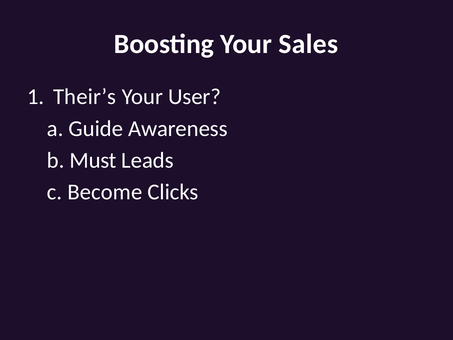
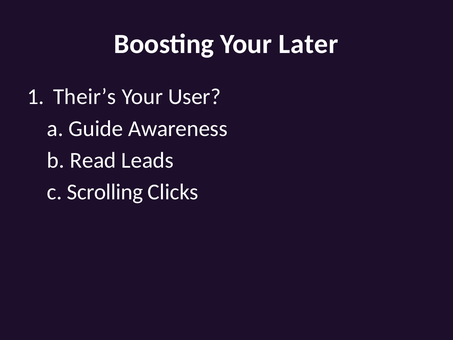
Sales: Sales -> Later (308, 44)
Must: Must -> Read (93, 160)
Become: Become -> Scrolling (105, 192)
